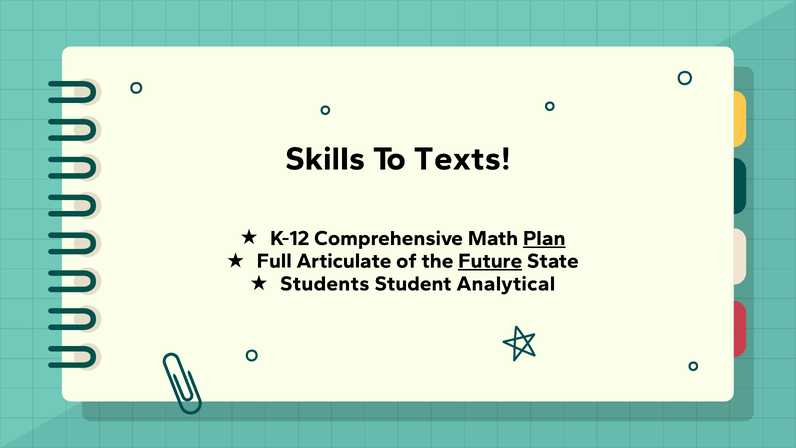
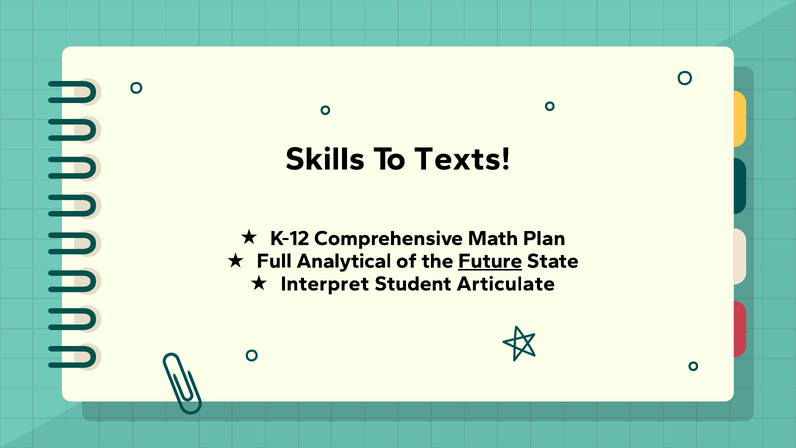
Plan underline: present -> none (544, 238)
Articulate: Articulate -> Analytical (344, 261)
Students: Students -> Interpret (325, 283)
Analytical: Analytical -> Articulate (506, 283)
